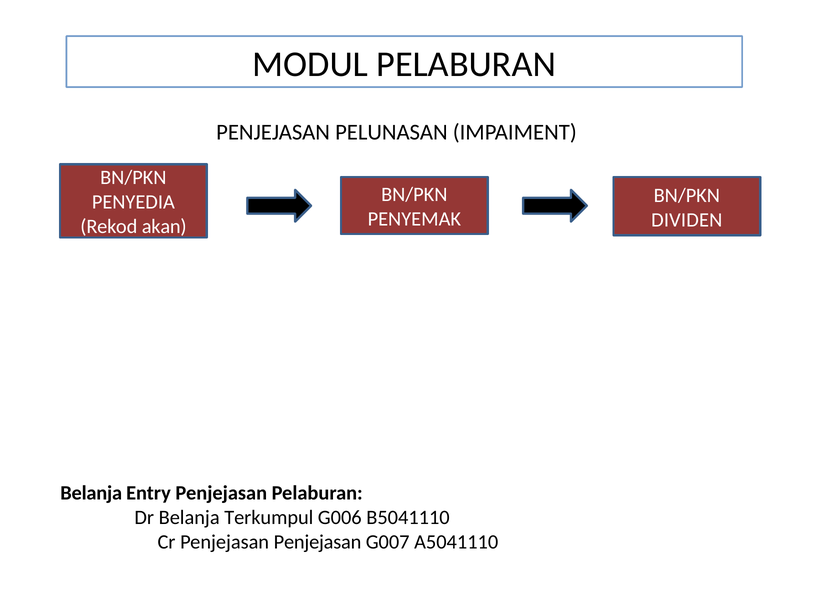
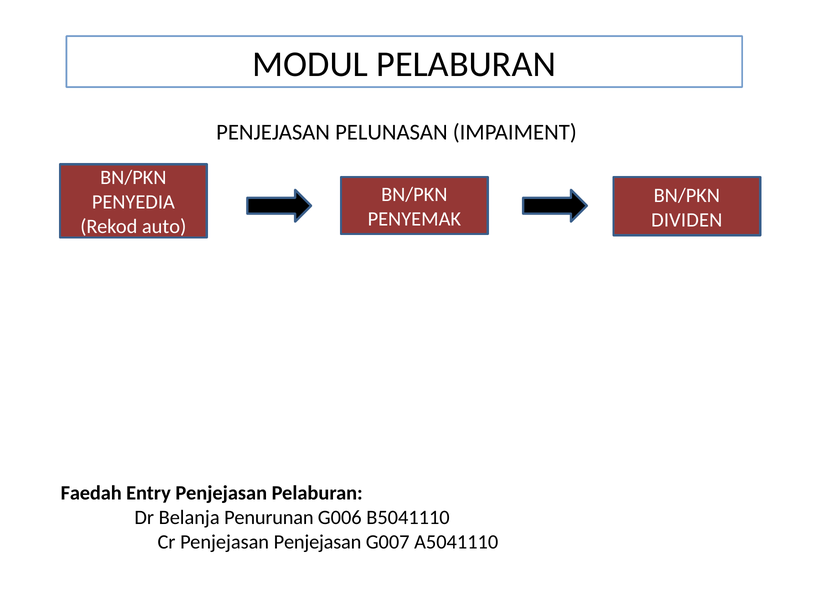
akan: akan -> auto (164, 227)
Belanja: Belanja -> Faedah (91, 493)
Terkumpul: Terkumpul -> Penurunan (269, 518)
